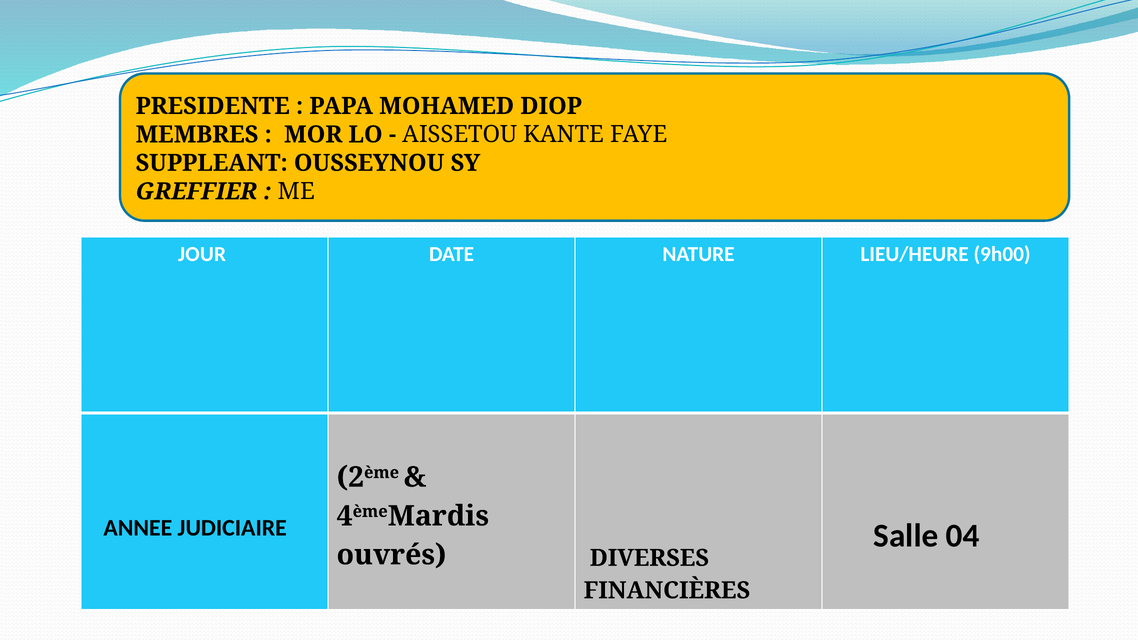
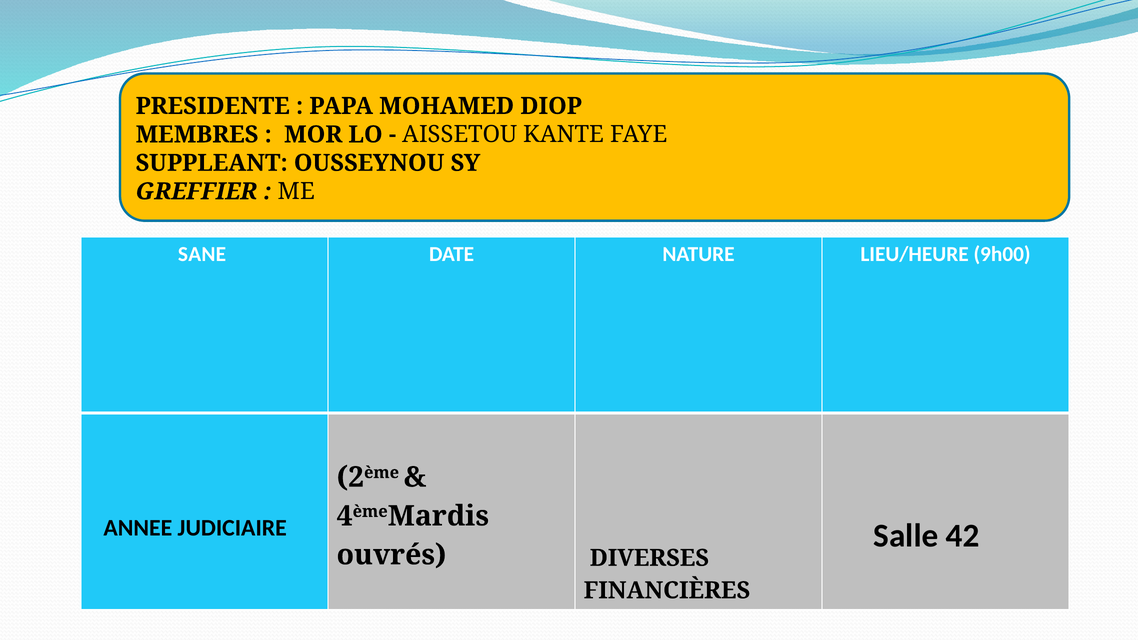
JOUR: JOUR -> SANE (202, 254)
04: 04 -> 42 (963, 536)
